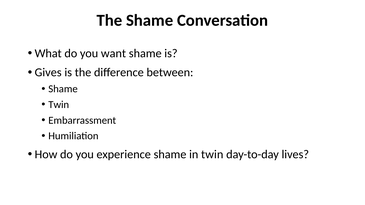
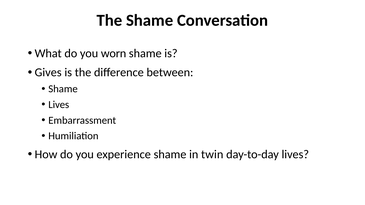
want: want -> worn (114, 53)
Twin: Twin -> Lives (59, 105)
